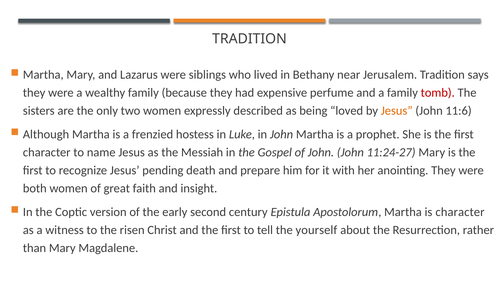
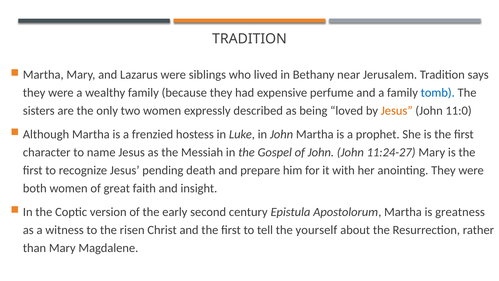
tomb colour: red -> blue (438, 93)
11:6: 11:6 -> 11:0 (459, 111)
is character: character -> greatness (460, 212)
